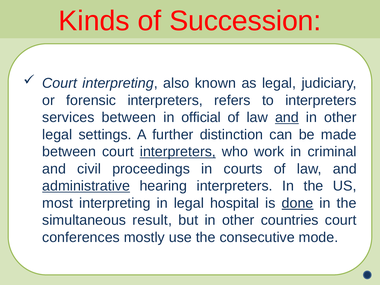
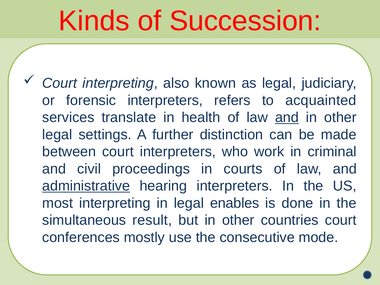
to interpreters: interpreters -> acquainted (321, 100)
services between: between -> translate (129, 118)
official: official -> health (201, 118)
interpreters underline: present -> none (178, 152)
hospital: hospital -> enables (235, 203)
done underline: present -> none (298, 203)
